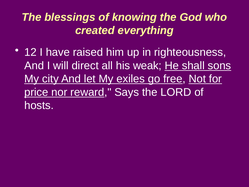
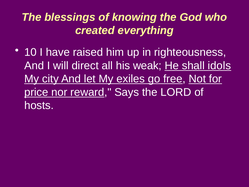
12: 12 -> 10 (30, 52)
sons: sons -> idols (219, 66)
